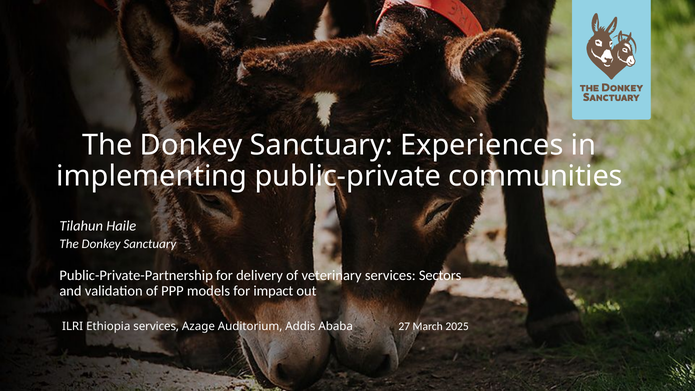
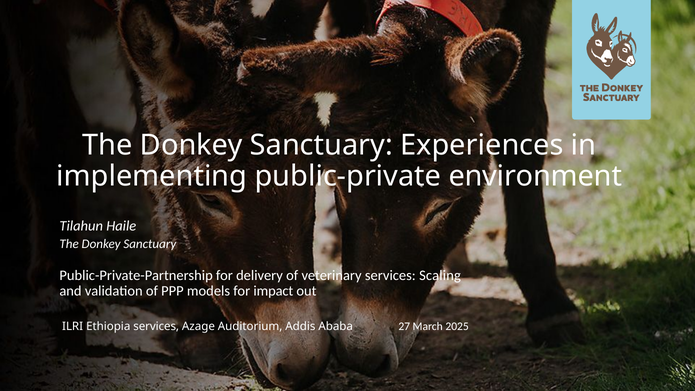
communities: communities -> environment (535, 176)
Sectors: Sectors -> Scaling (440, 275)
